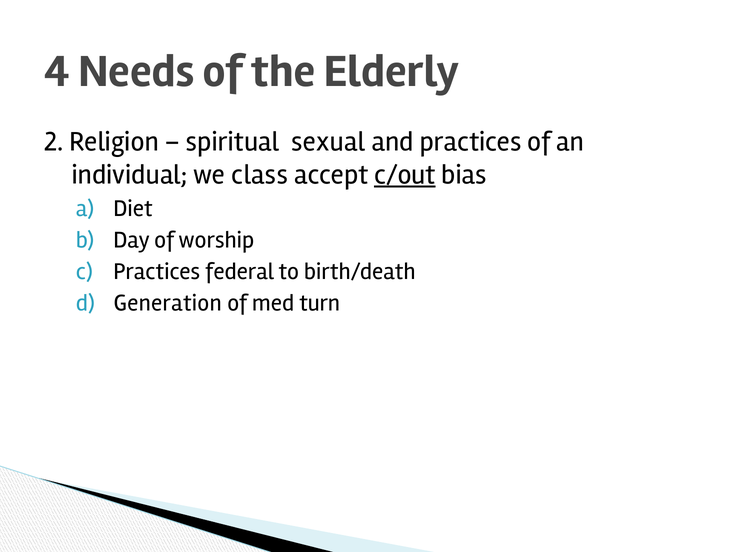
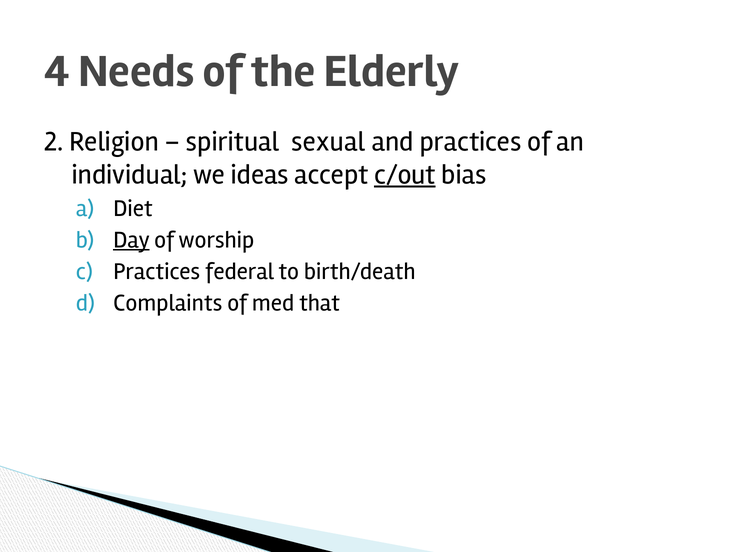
class: class -> ideas (260, 175)
Day underline: none -> present (131, 240)
Generation: Generation -> Complaints (168, 303)
turn: turn -> that (320, 303)
